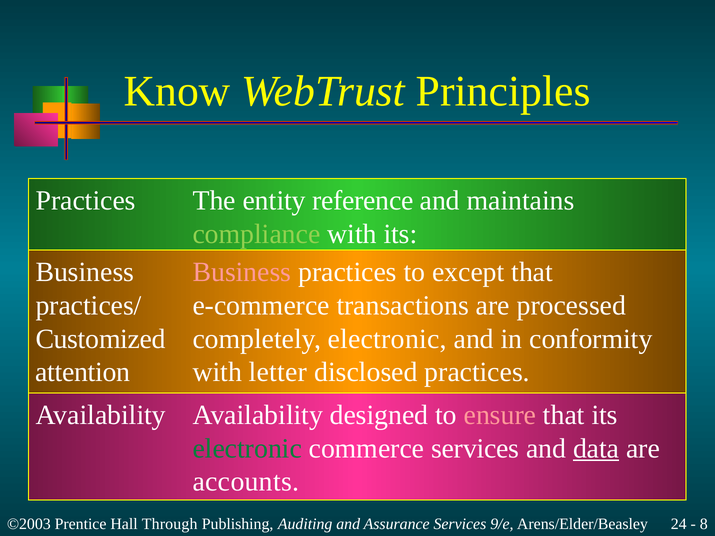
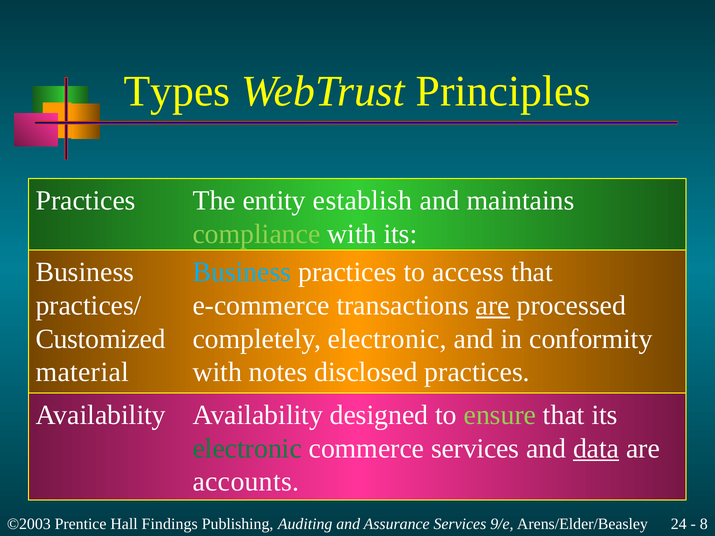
Know: Know -> Types (177, 91)
reference: reference -> establish (363, 201)
Business colour: pink -> light blue (242, 272)
except: except -> access (468, 272)
are underline: none -> present (493, 306)
attention: attention -> material (82, 372)
letter: letter -> notes (278, 372)
ensure colour: pink -> light green (500, 415)
Through: Through -> Findings (170, 524)
